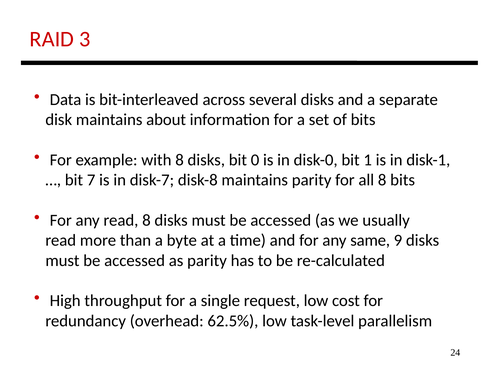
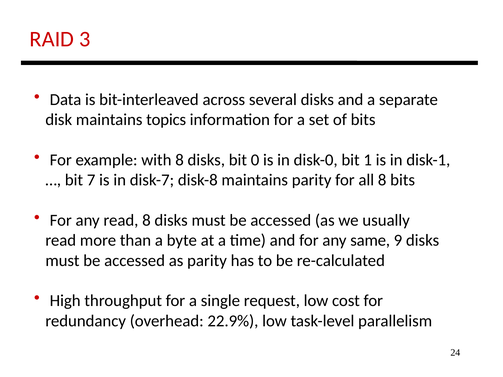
about: about -> topics (166, 120)
62.5%: 62.5% -> 22.9% (233, 321)
